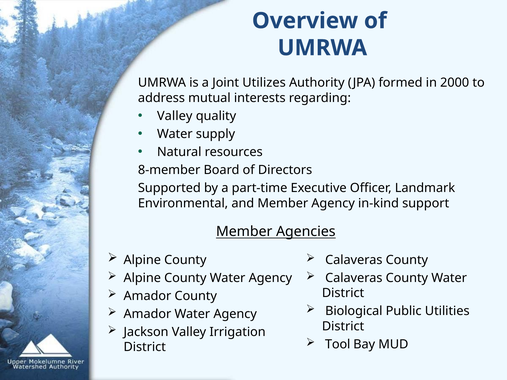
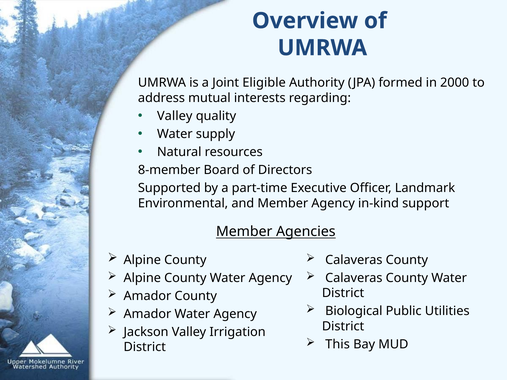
Utilizes: Utilizes -> Eligible (264, 83)
Tool: Tool -> This (338, 344)
